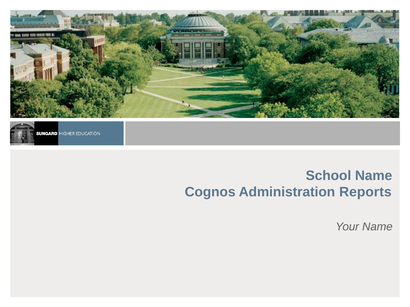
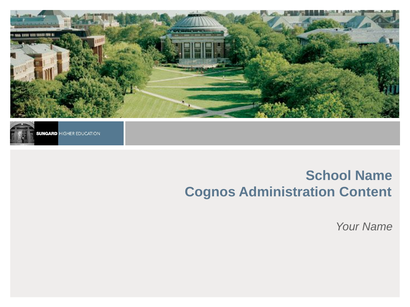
Reports: Reports -> Content (365, 192)
